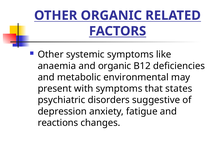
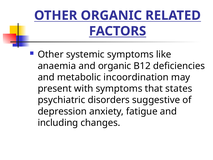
environmental: environmental -> incoordination (136, 77)
reactions: reactions -> including (58, 123)
